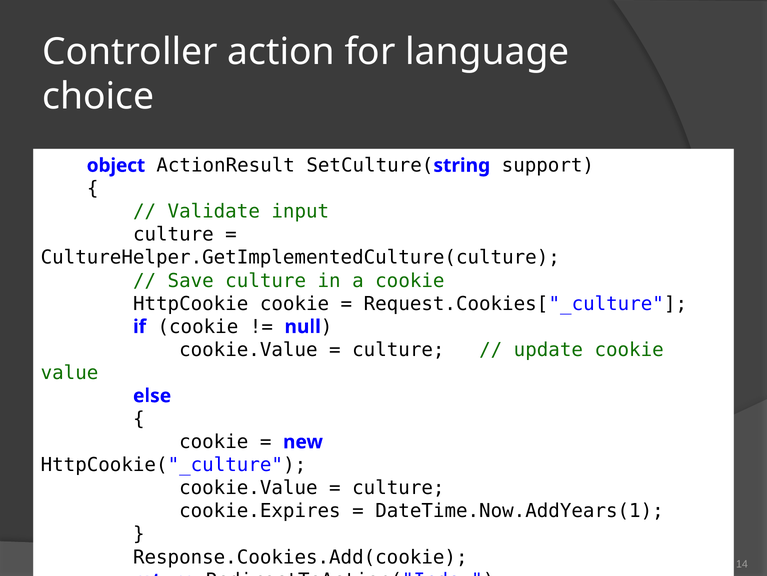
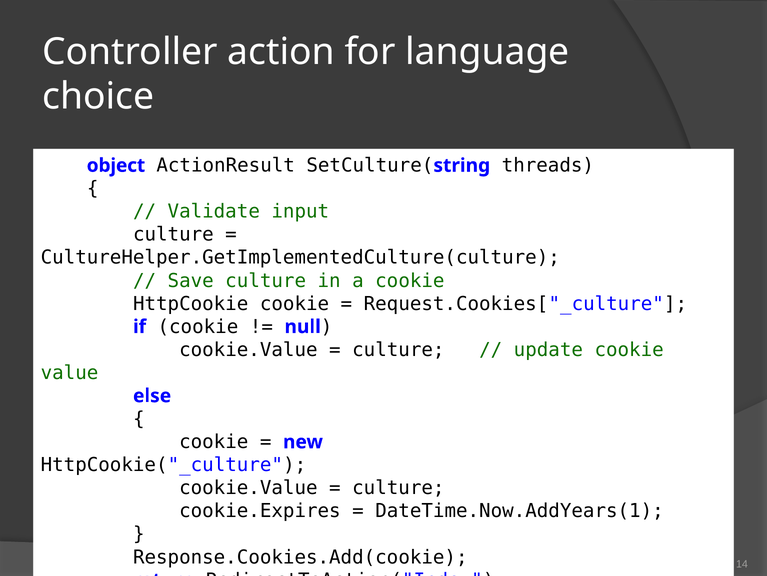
support: support -> threads (548, 165)
